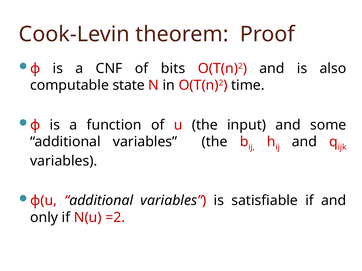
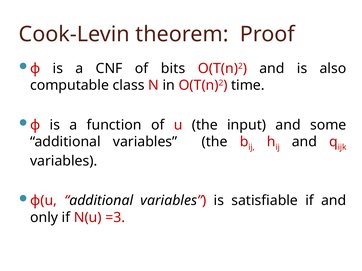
state: state -> class (129, 85)
=2: =2 -> =3 (115, 218)
